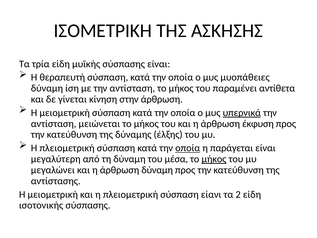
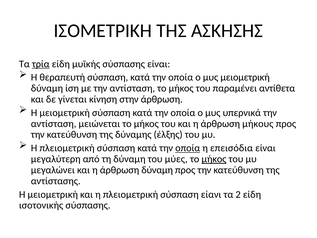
τρία underline: none -> present (41, 64)
μυς μυοπάθειες: μυοπάθειες -> μειομετρική (245, 77)
υπερνικά underline: present -> none (242, 113)
έκφυση: έκφυση -> μήκους (258, 124)
παράγεται: παράγεται -> επεισόδια (231, 148)
μέσα: μέσα -> μύες (176, 159)
